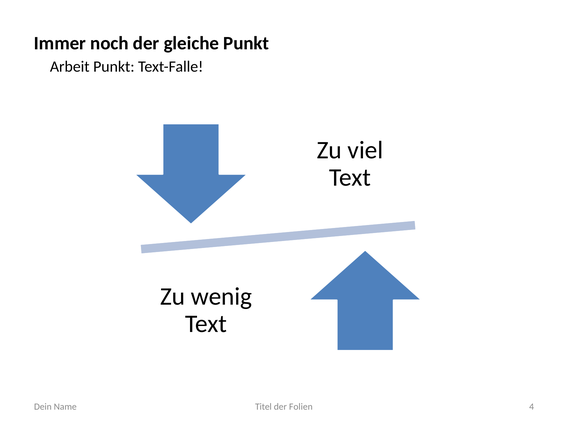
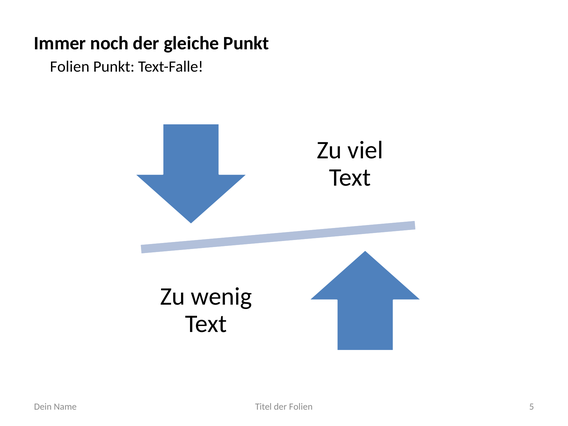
Arbeit: Arbeit -> Folien (70, 67)
4: 4 -> 5 (532, 407)
